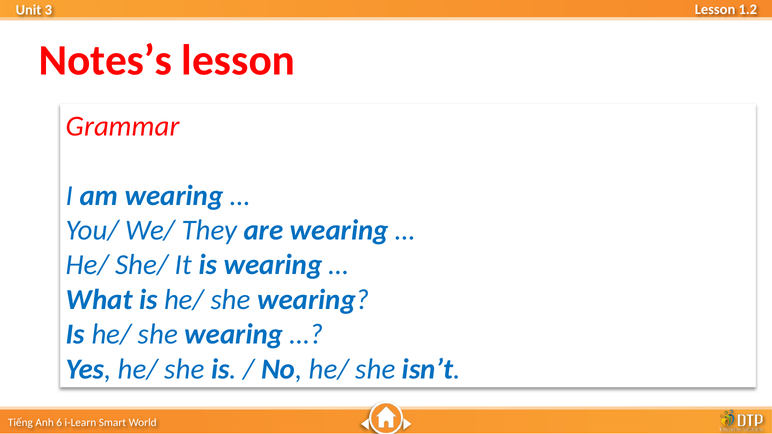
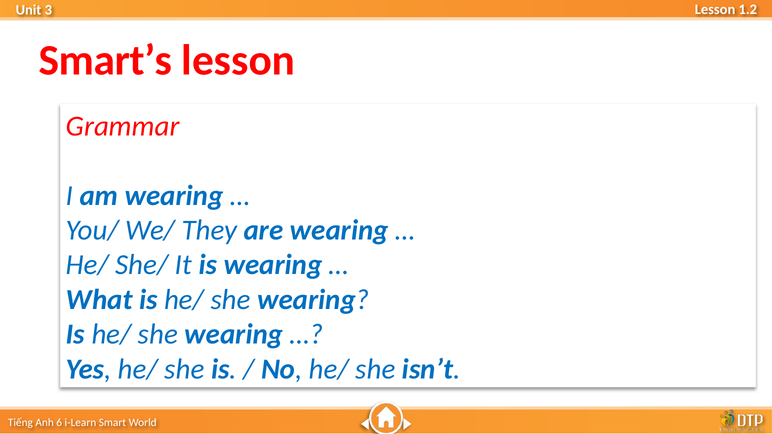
Notes’s: Notes’s -> Smart’s (105, 60)
